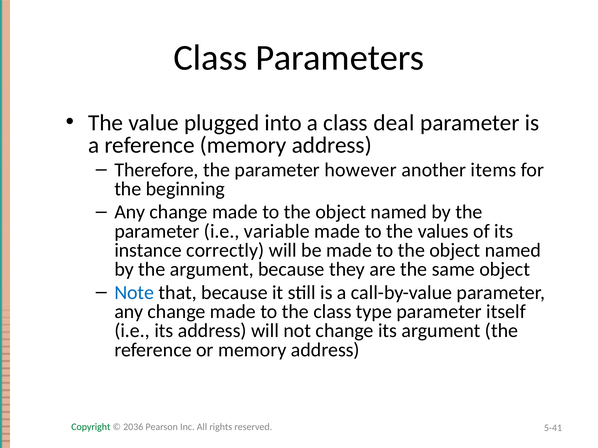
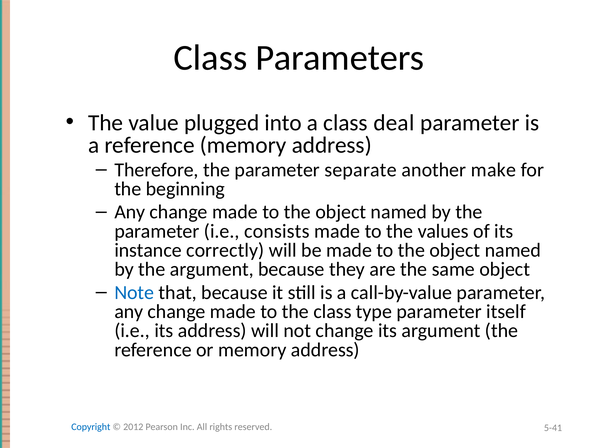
however: however -> separate (361, 170)
items: items -> make (493, 170)
variable: variable -> consists (277, 231)
Copyright colour: green -> blue (91, 427)
2036: 2036 -> 2012 (133, 427)
